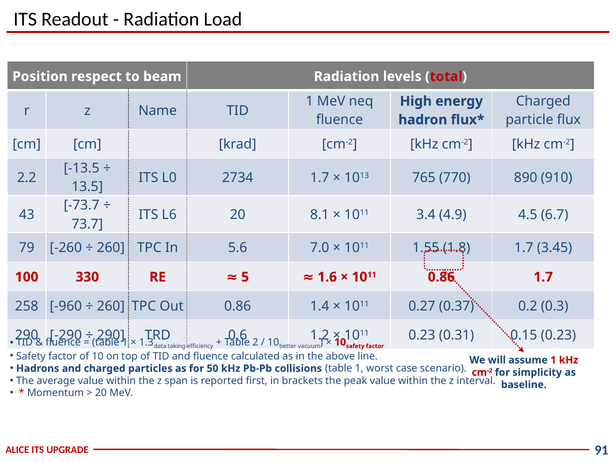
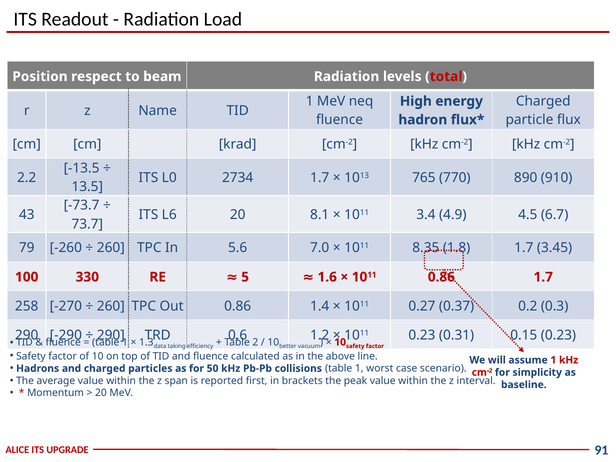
1.55: 1.55 -> 8.35 (426, 248)
-960: -960 -> -270 (66, 306)
